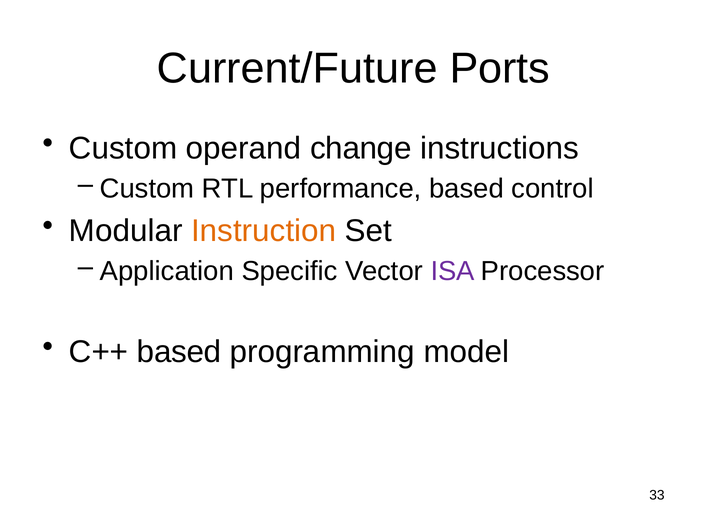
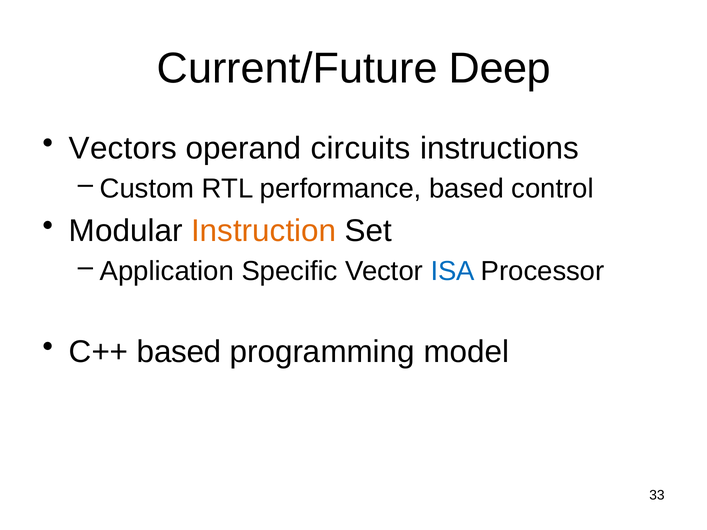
Ports: Ports -> Deep (500, 68)
Custom: Custom -> Vectors (123, 148)
change: change -> circuits (361, 148)
ISA colour: purple -> blue (453, 271)
